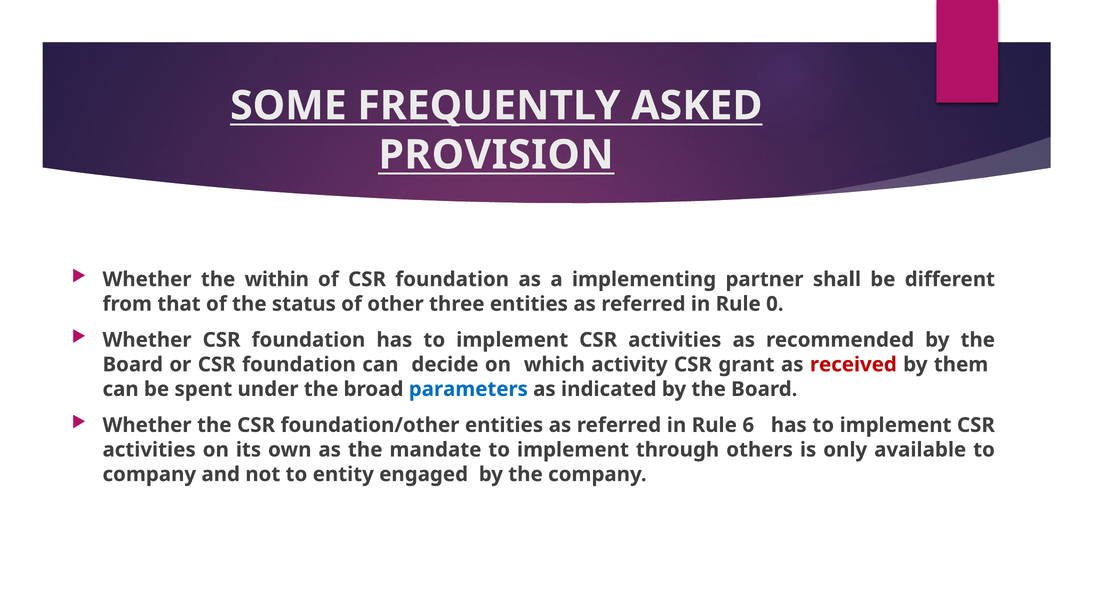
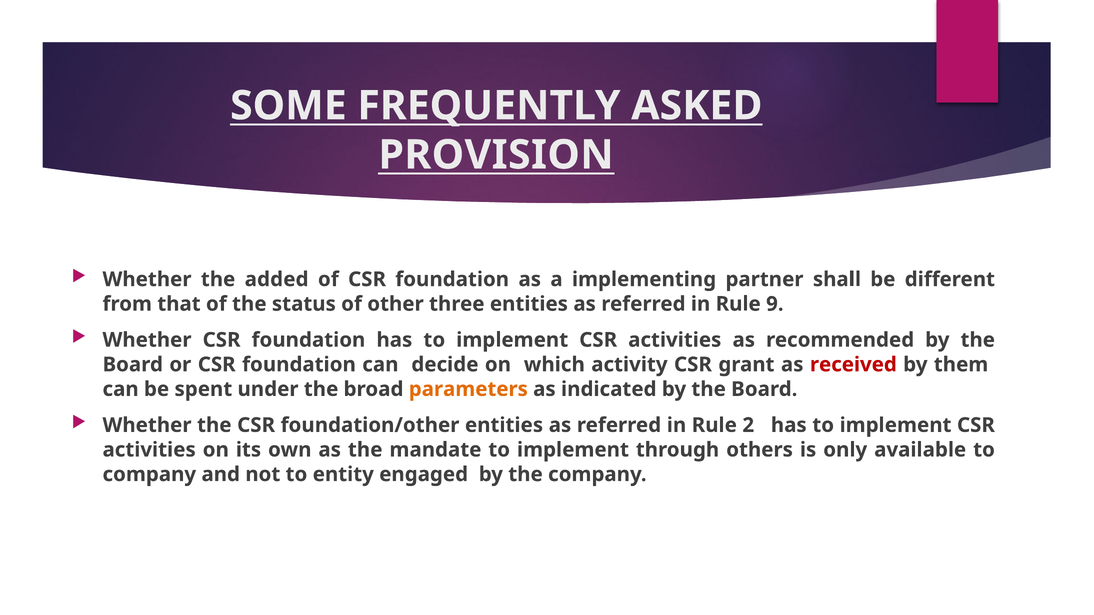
within: within -> added (277, 280)
0: 0 -> 9 (775, 304)
parameters colour: blue -> orange (468, 389)
6: 6 -> 2 (748, 425)
